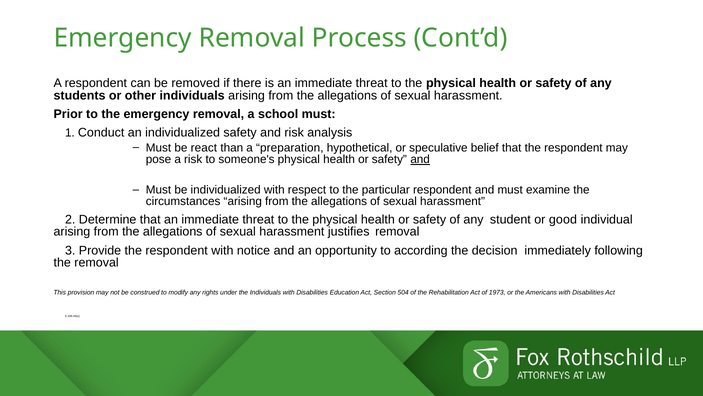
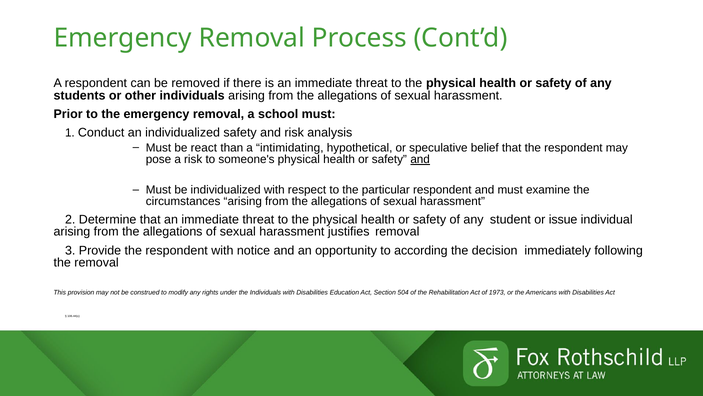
preparation: preparation -> intimidating (290, 148)
good: good -> issue (563, 219)
